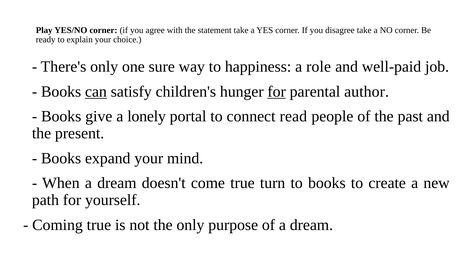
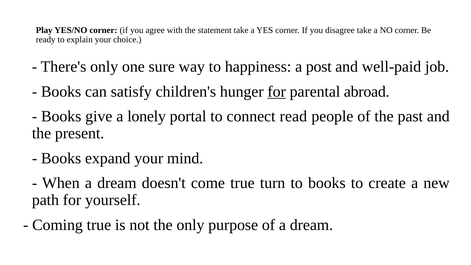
role: role -> post (319, 67)
can underline: present -> none (96, 92)
author: author -> abroad (367, 92)
